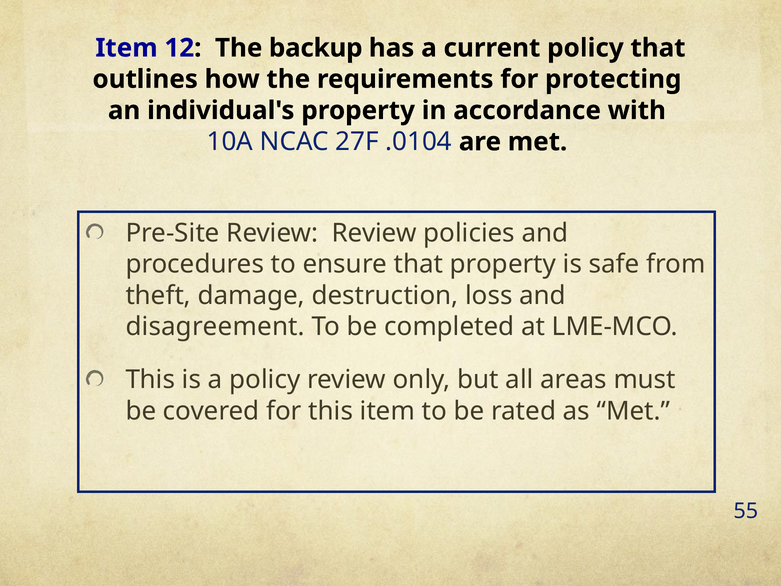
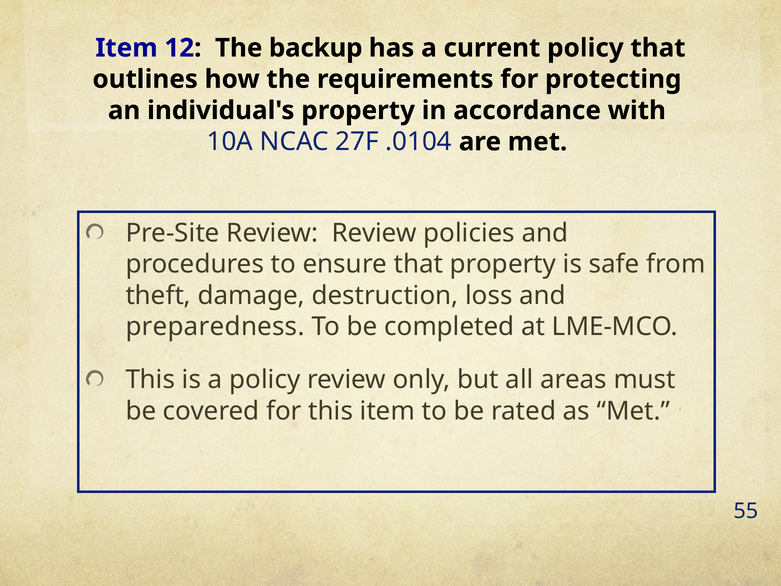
disagreement: disagreement -> preparedness (215, 327)
